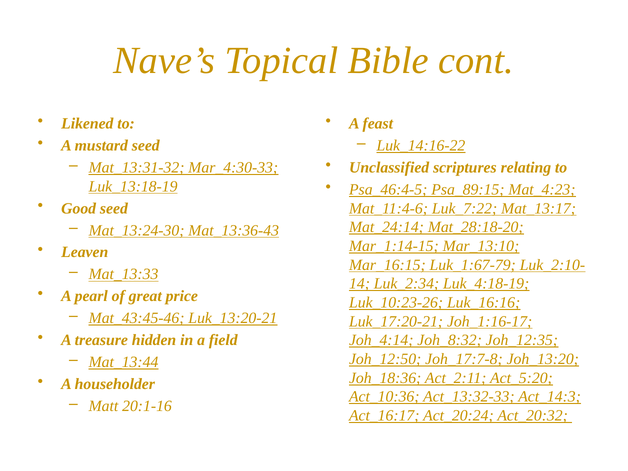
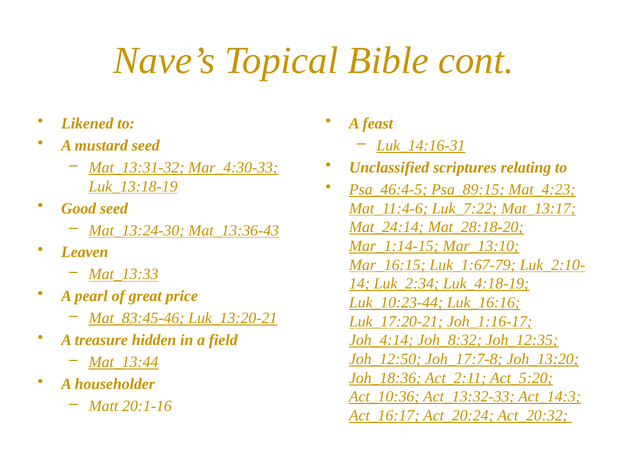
Luk_14:16-22: Luk_14:16-22 -> Luk_14:16-31 (421, 146)
Luk_10:23-26: Luk_10:23-26 -> Luk_10:23-44 (396, 303)
Mat_43:45-46: Mat_43:45-46 -> Mat_83:45-46 (137, 318)
